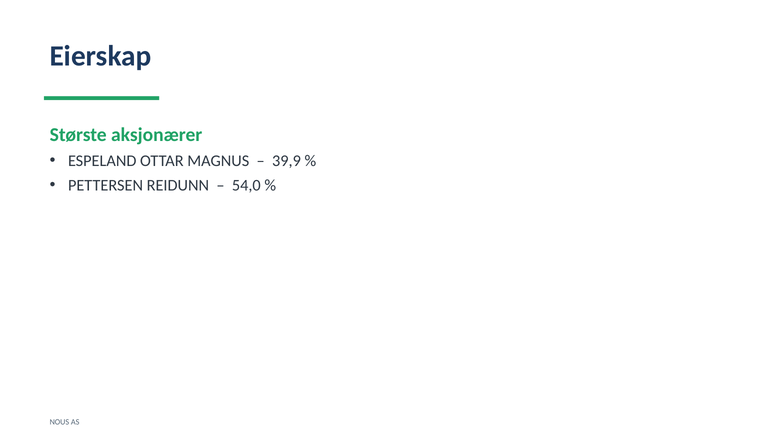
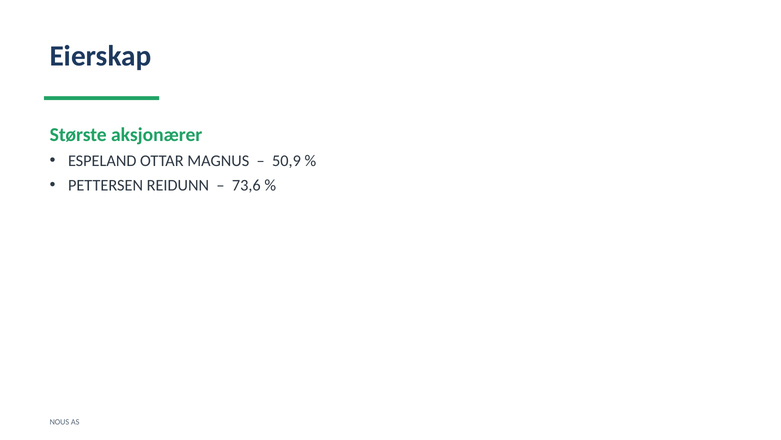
39,9: 39,9 -> 50,9 (286, 161)
54,0: 54,0 -> 73,6 (246, 185)
